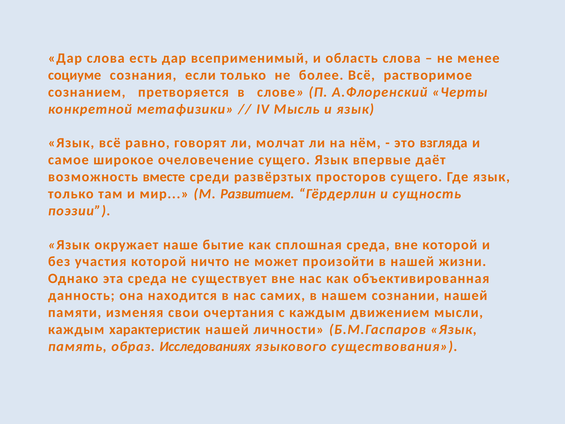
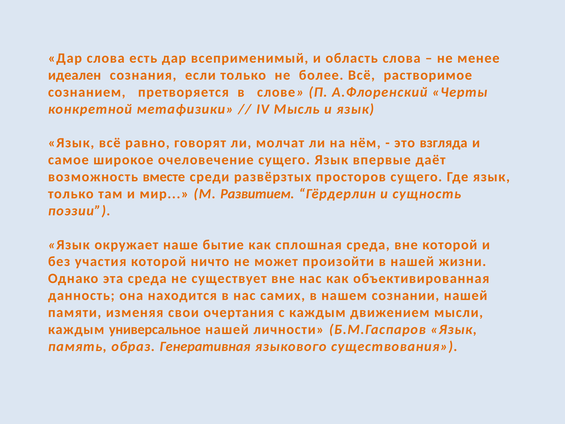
социуме: социуме -> идеален (75, 75)
характеристик: характеристик -> универсальное (155, 329)
Исследованиях: Исследованиях -> Генеративная (205, 346)
